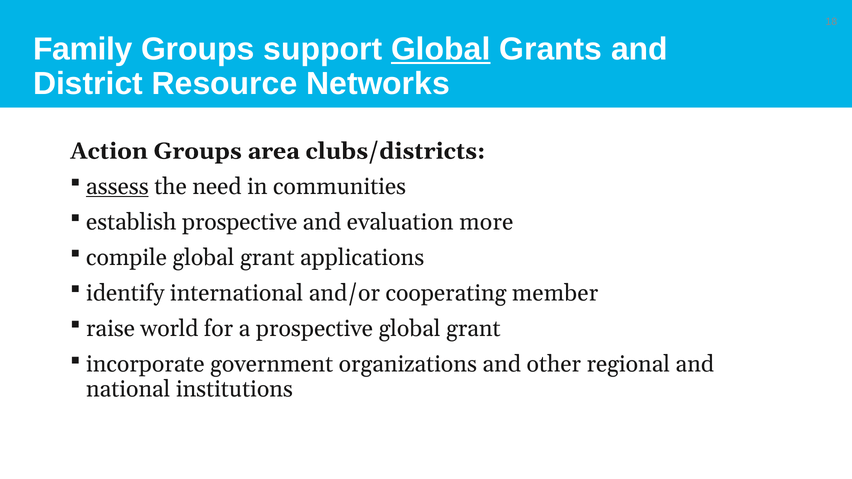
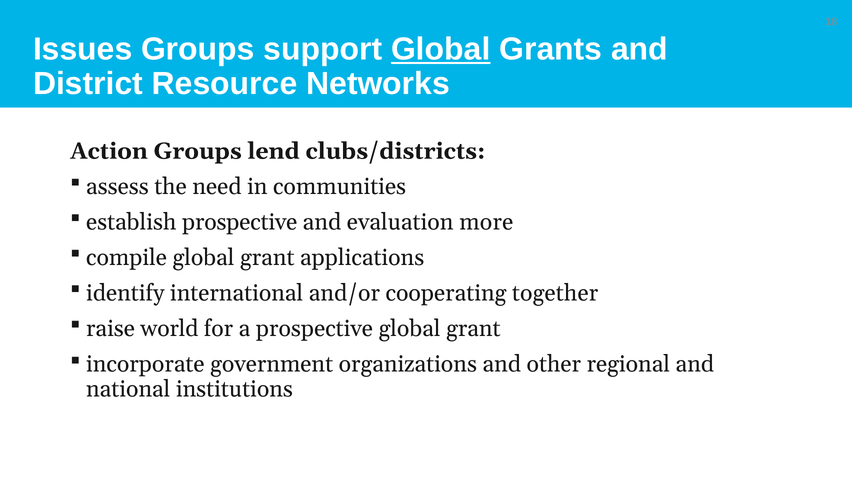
Family: Family -> Issues (83, 49)
area: area -> lend (274, 151)
assess underline: present -> none (117, 187)
member: member -> together (555, 293)
